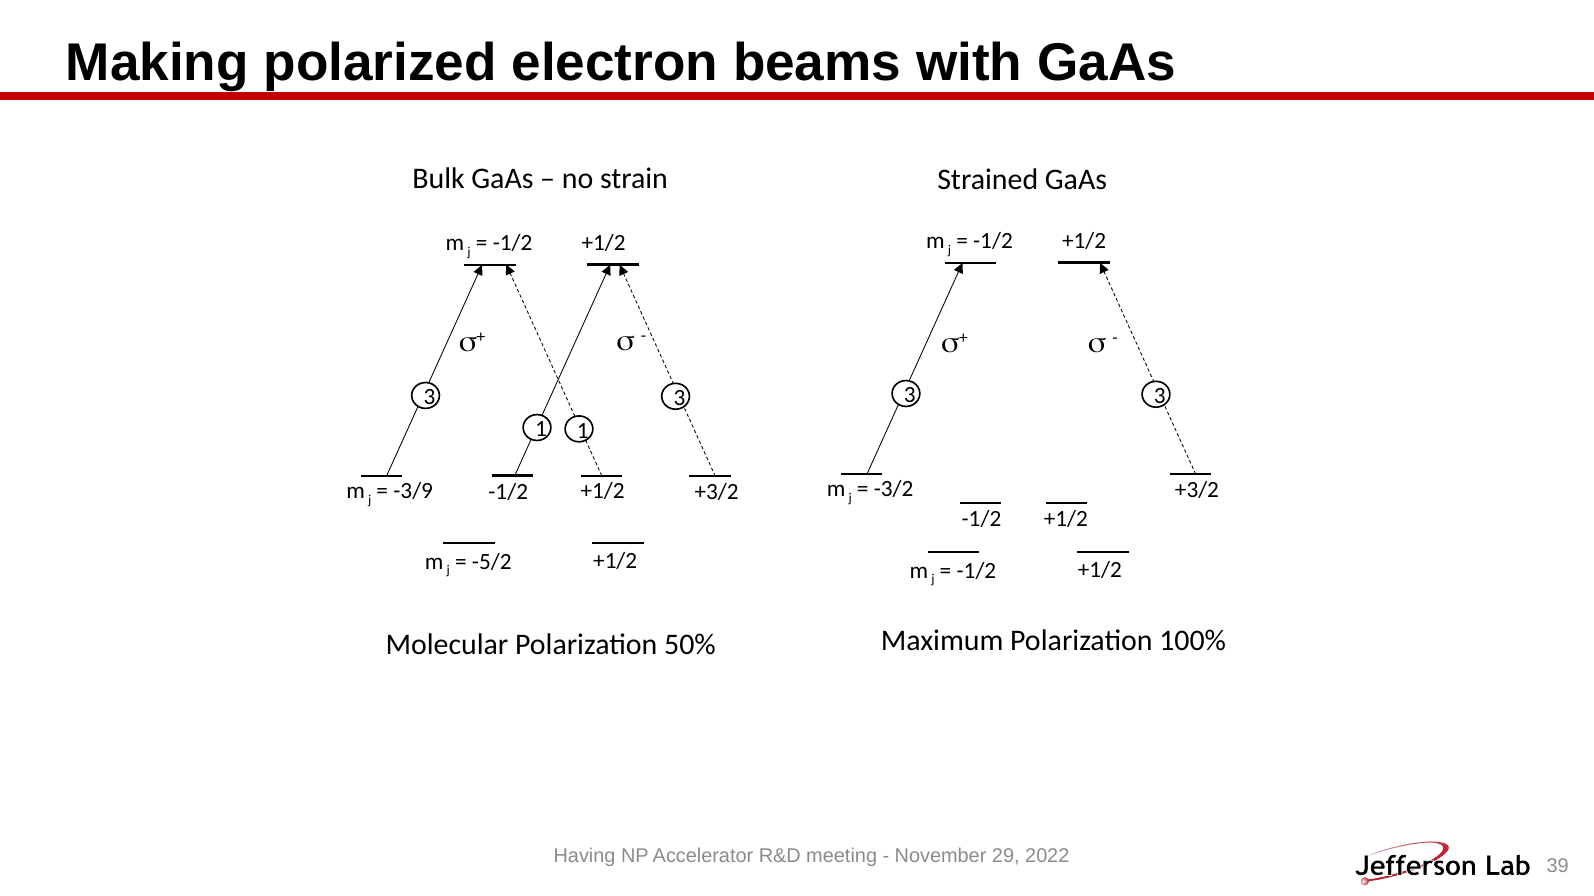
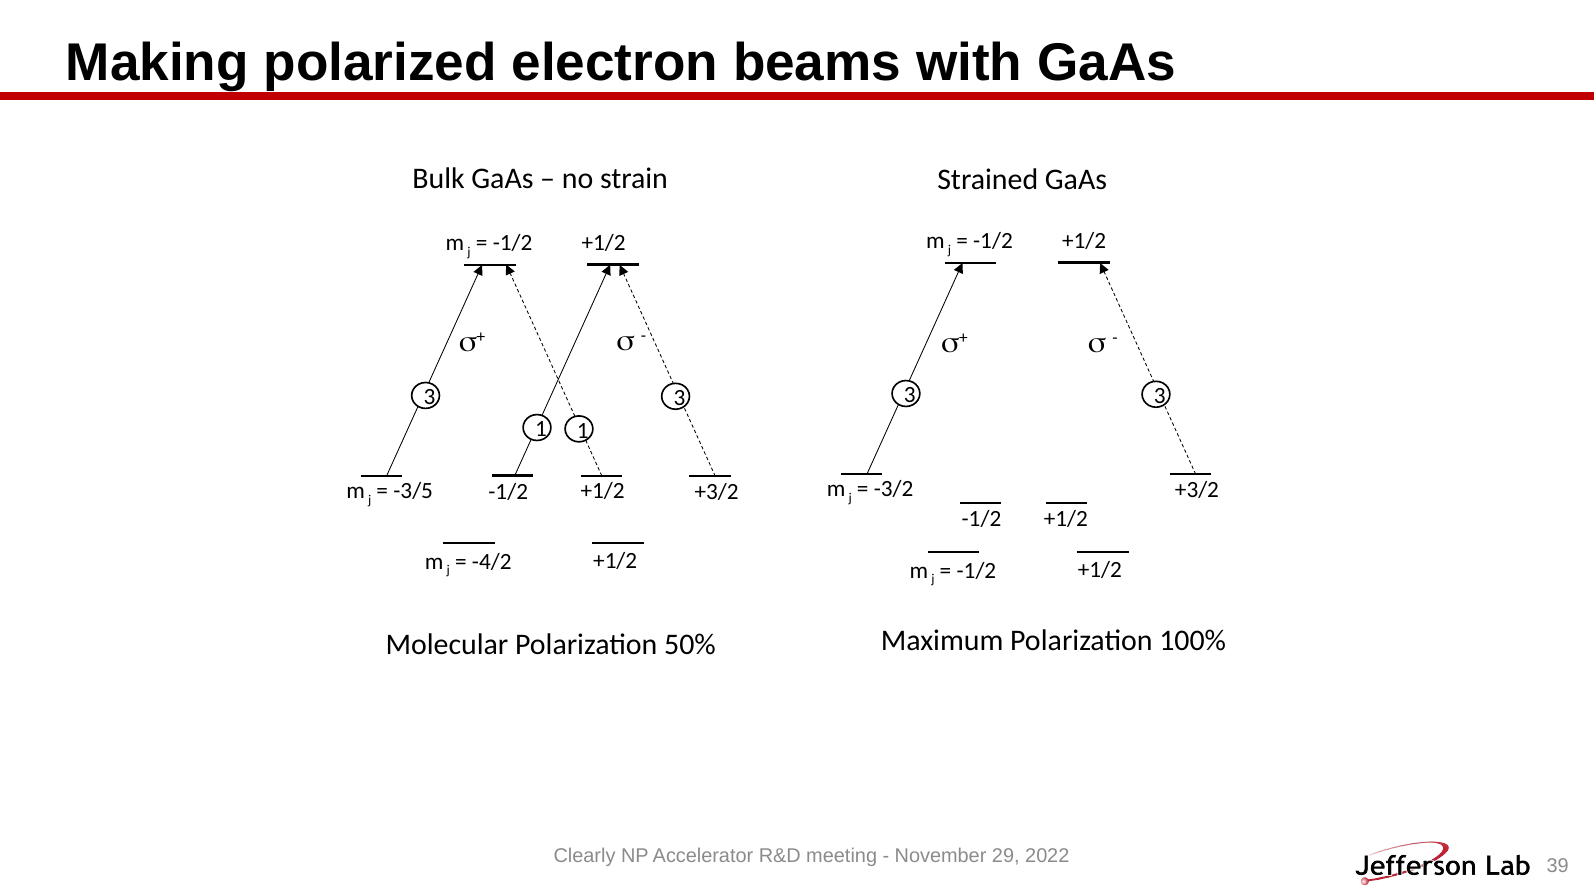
-3/9: -3/9 -> -3/5 (413, 491)
-5/2: -5/2 -> -4/2 (492, 562)
Having: Having -> Clearly (585, 856)
